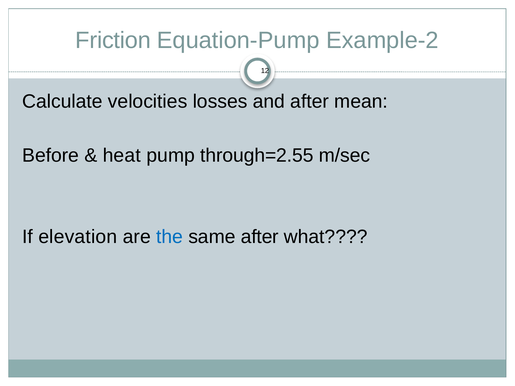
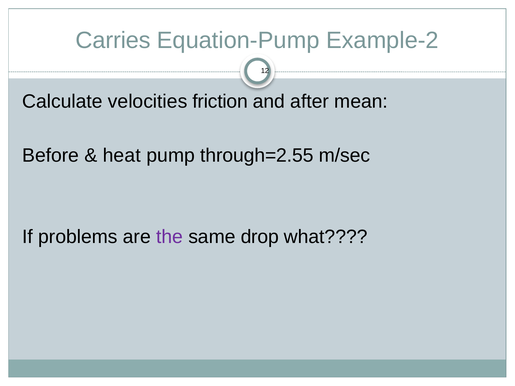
Friction: Friction -> Carries (113, 41)
losses: losses -> friction (220, 102)
elevation: elevation -> problems (78, 237)
the colour: blue -> purple (170, 237)
same after: after -> drop (260, 237)
